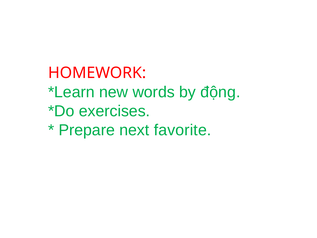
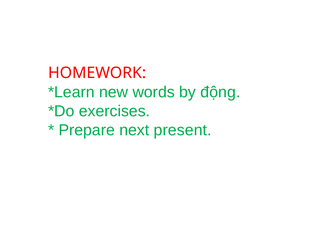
favorite: favorite -> present (183, 130)
